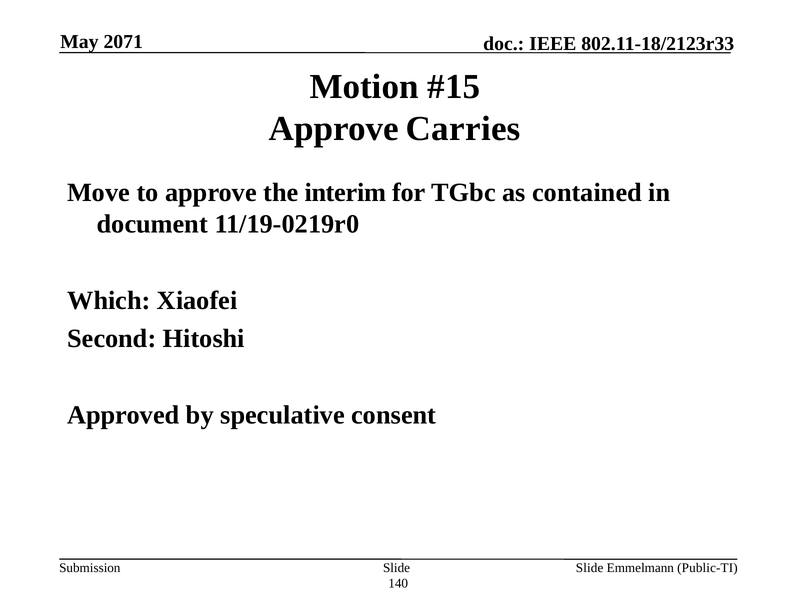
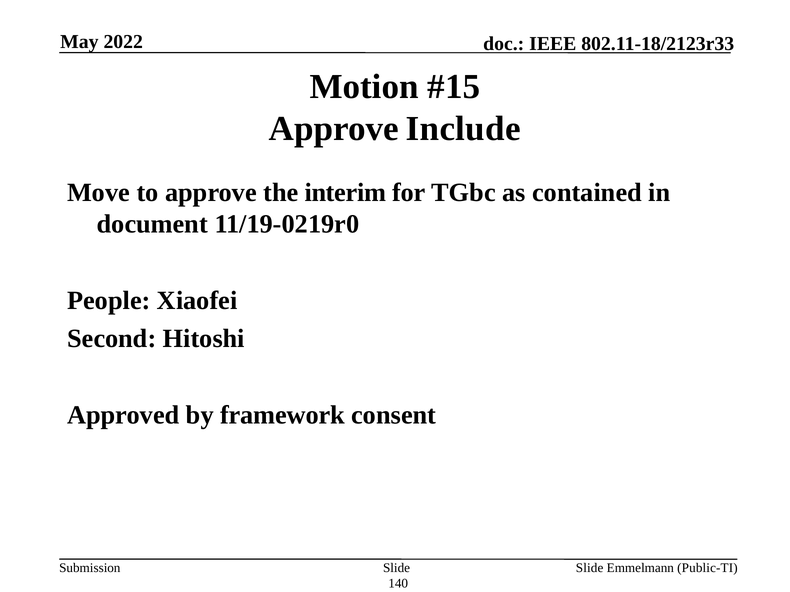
2071: 2071 -> 2022 (123, 42)
Carries: Carries -> Include (463, 129)
Which: Which -> People (109, 301)
speculative: speculative -> framework (283, 415)
